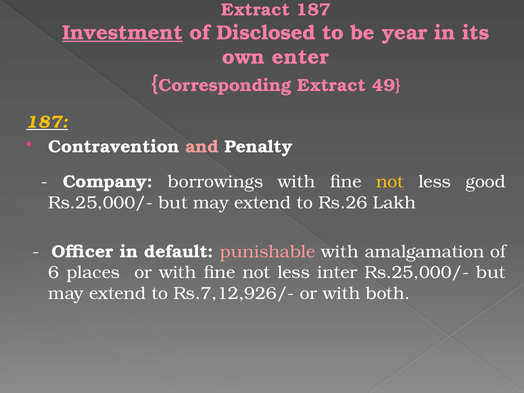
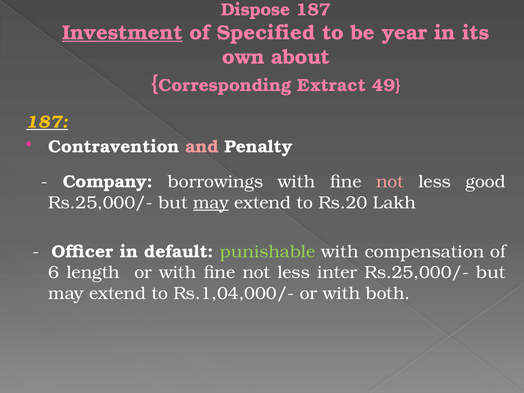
Extract: Extract -> Dispose (256, 10)
Disclosed: Disclosed -> Specified (266, 33)
enter: enter -> about (301, 57)
not colour: yellow -> pink (390, 182)
may underline: none -> present (211, 203)
Rs.26: Rs.26 -> Rs.20 (343, 203)
punishable colour: pink -> light green (268, 252)
amalgamation: amalgamation -> compensation (425, 252)
places: places -> length (93, 273)
Rs.7,12,926/-: Rs.7,12,926/- -> Rs.1,04,000/- (234, 293)
